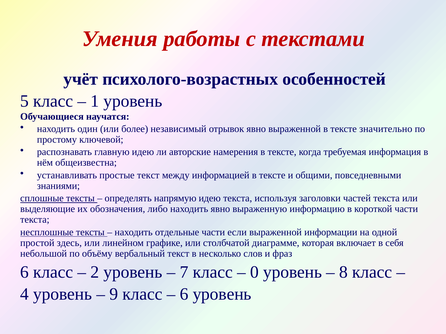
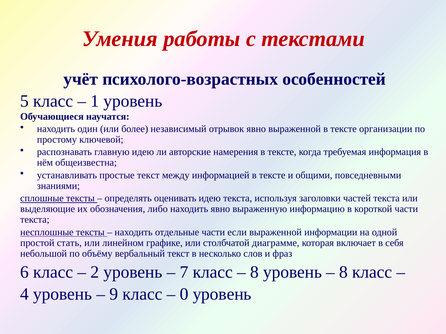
значительно: значительно -> организации (386, 129)
напрямую: напрямую -> оценивать (175, 199)
здесь: здесь -> стать (69, 243)
0: 0 -> 8 (254, 273)
6: 6 -> 0 (184, 294)
